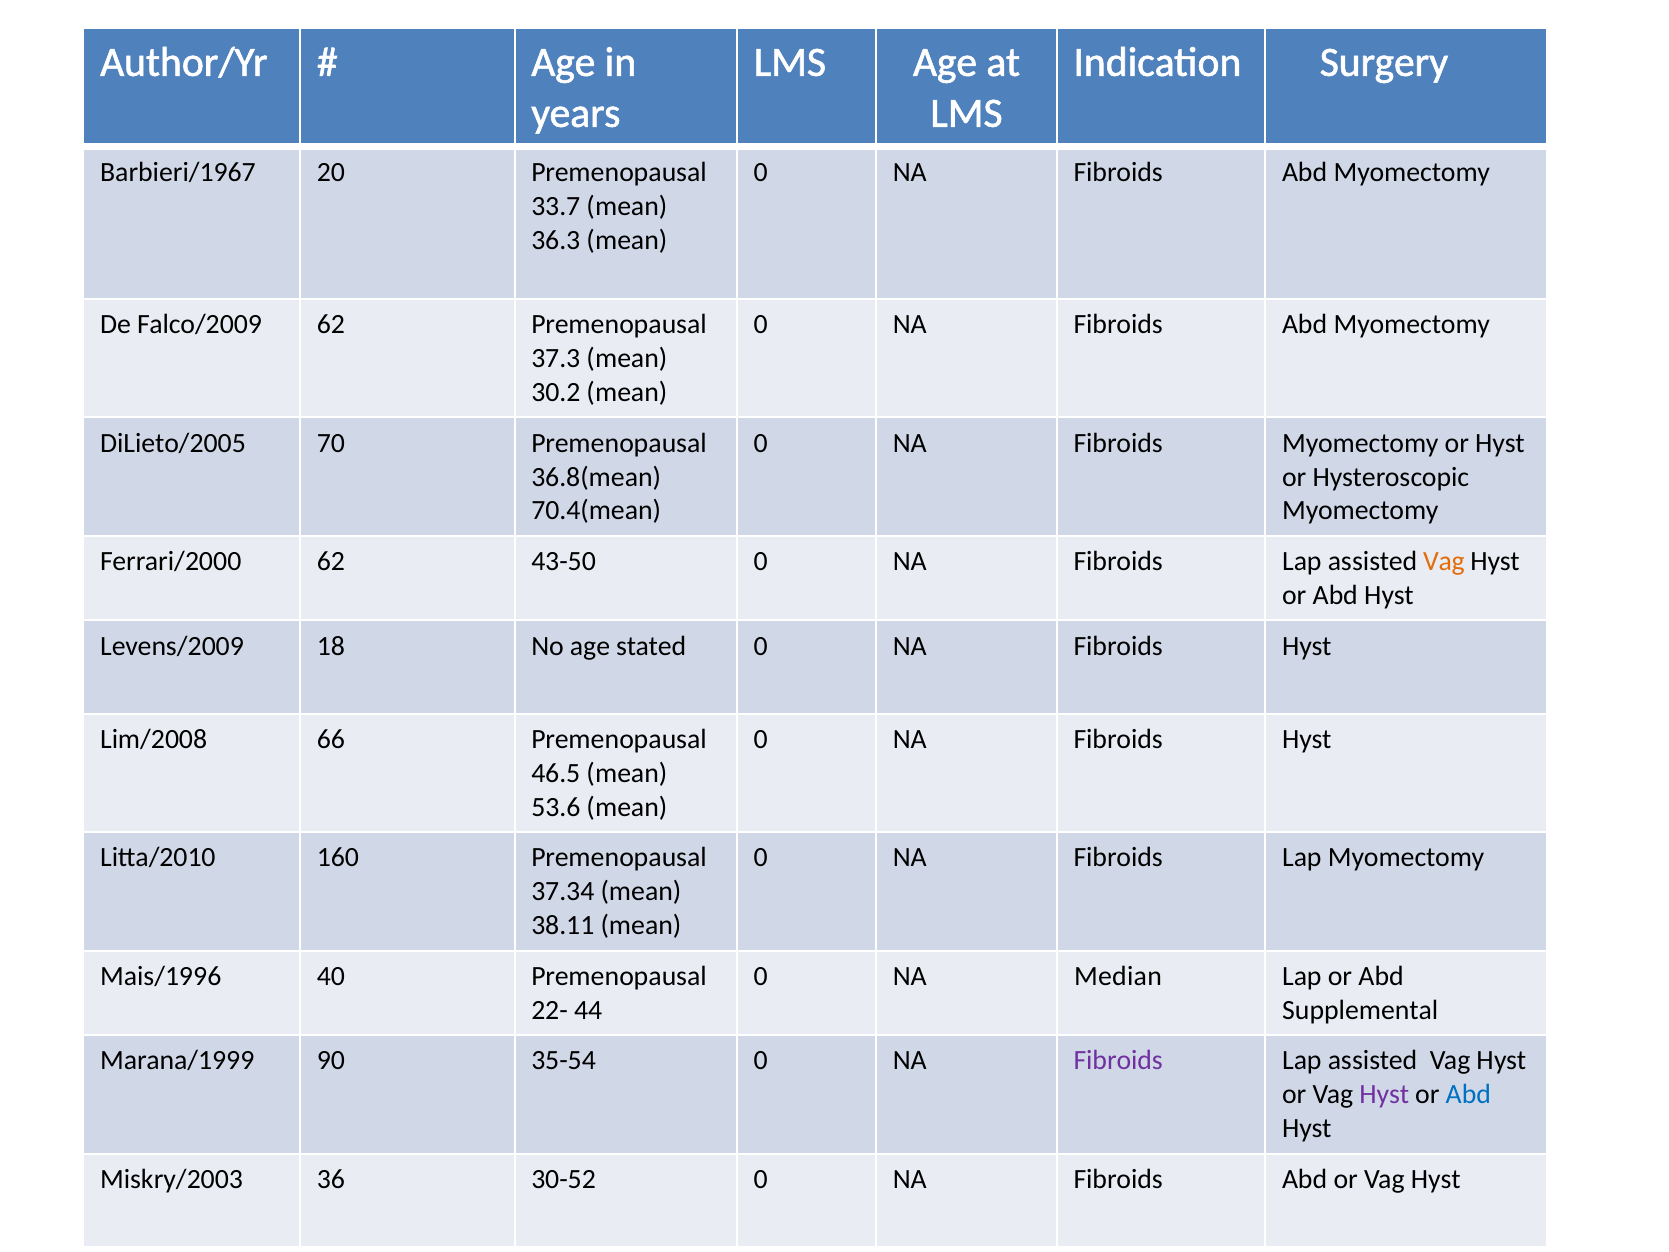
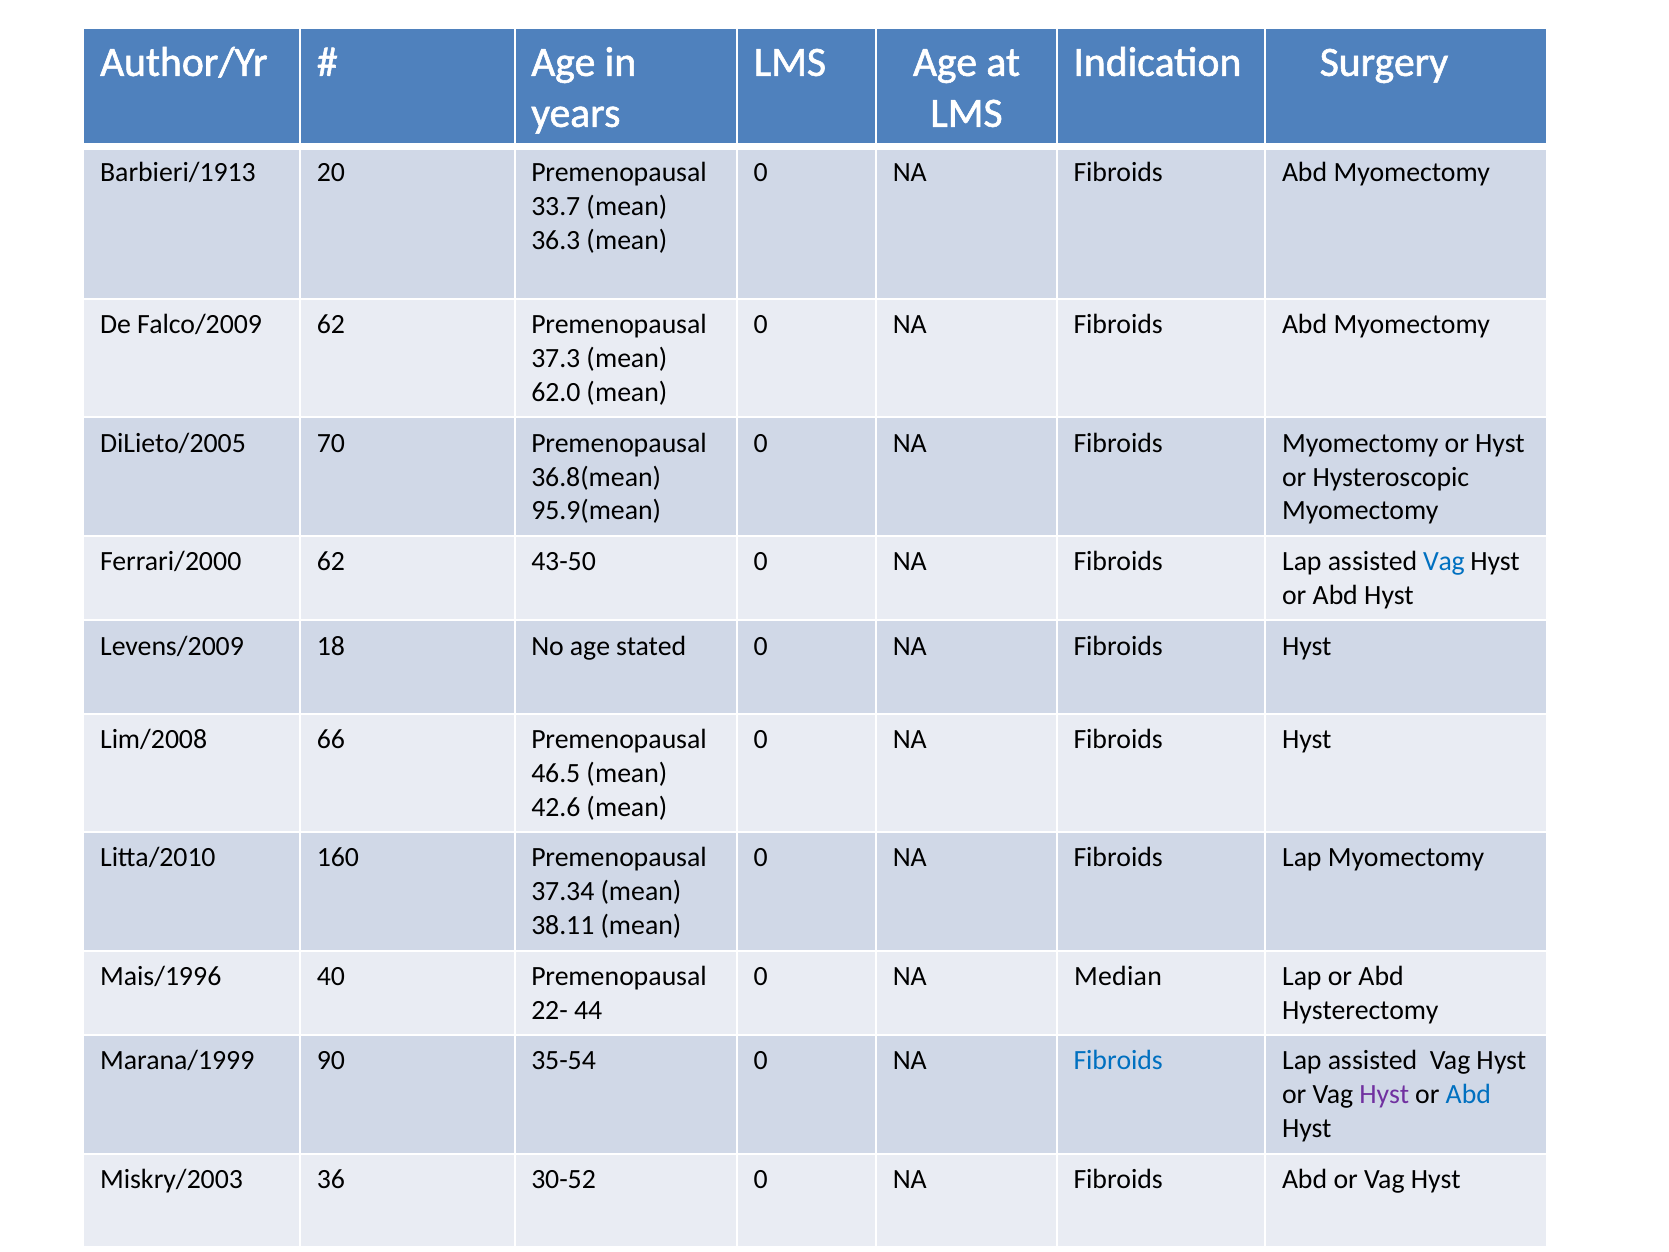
Barbieri/1967: Barbieri/1967 -> Barbieri/1913 (178, 172)
30.2: 30.2 -> 62.0 (556, 392)
70.4(mean: 70.4(mean -> 95.9(mean (596, 511)
Vag colour: orange -> blue (1444, 561)
53.6: 53.6 -> 42.6 (556, 807)
Supplemental: Supplemental -> Hysterectomy (1360, 1010)
Fibroids colour: purple -> blue (1118, 1061)
